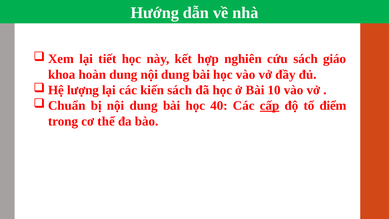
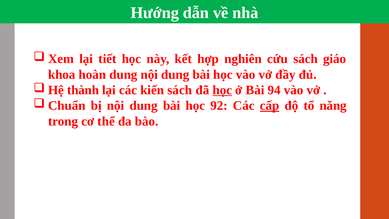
lượng: lượng -> thành (83, 90)
học underline: none -> present (222, 90)
10: 10 -> 94 (274, 90)
40: 40 -> 92 (219, 106)
điểm: điểm -> năng (333, 106)
